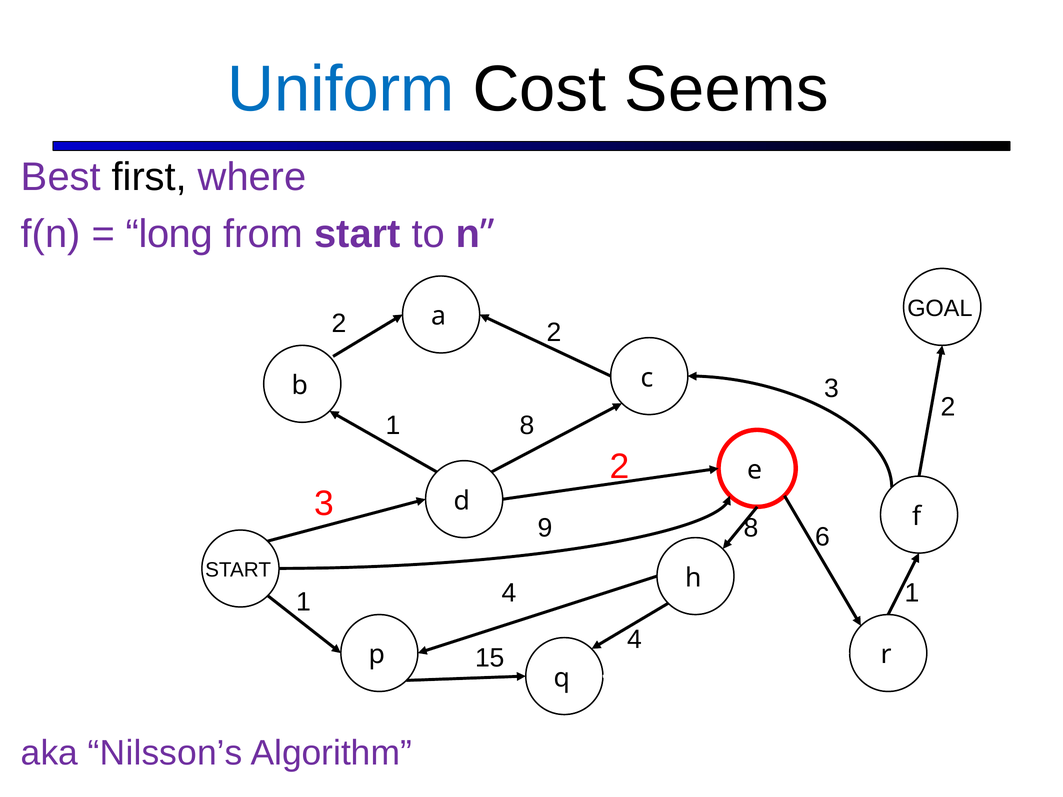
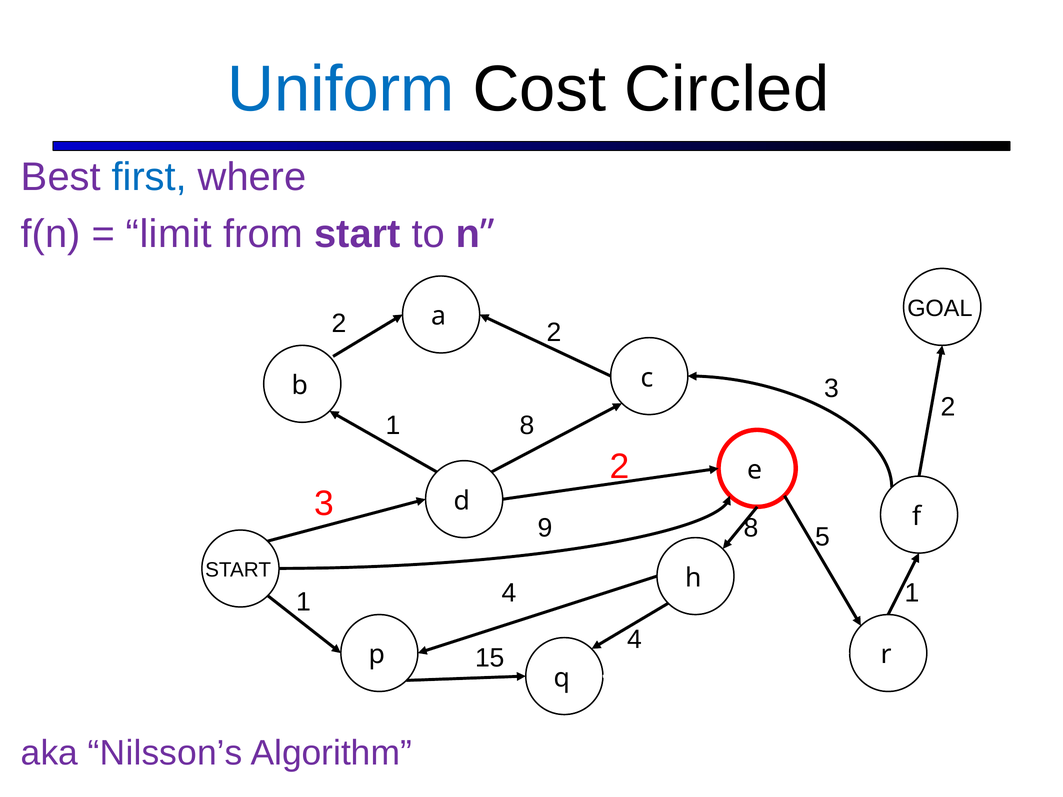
Seems: Seems -> Circled (727, 90)
first colour: black -> blue (149, 177)
long: long -> limit (169, 234)
6: 6 -> 5 (823, 537)
